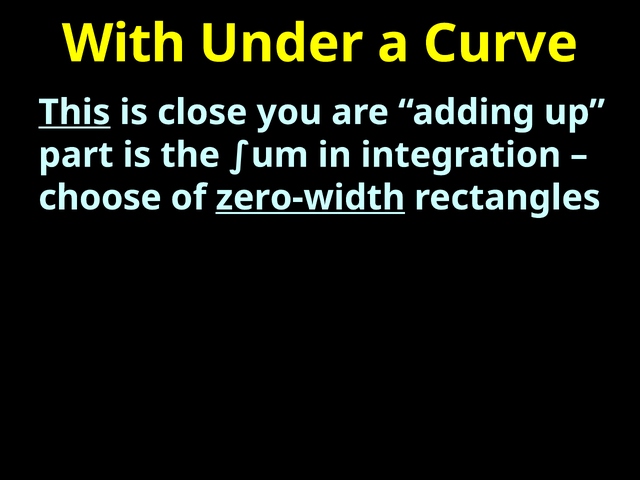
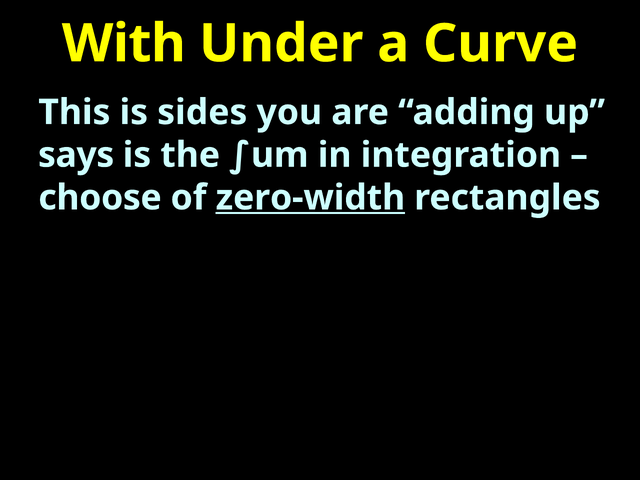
This underline: present -> none (74, 112)
close: close -> sides (202, 112)
part: part -> says (76, 155)
